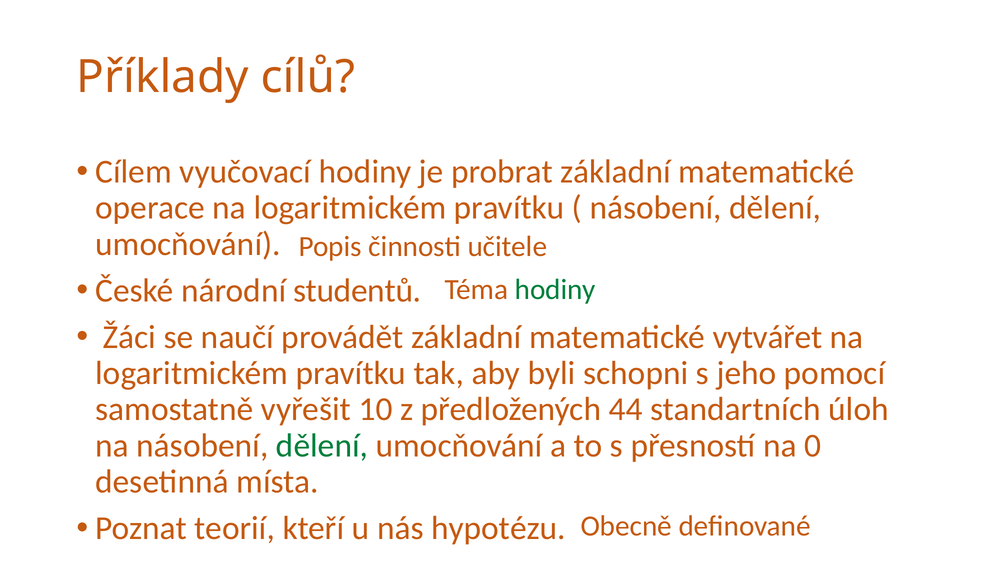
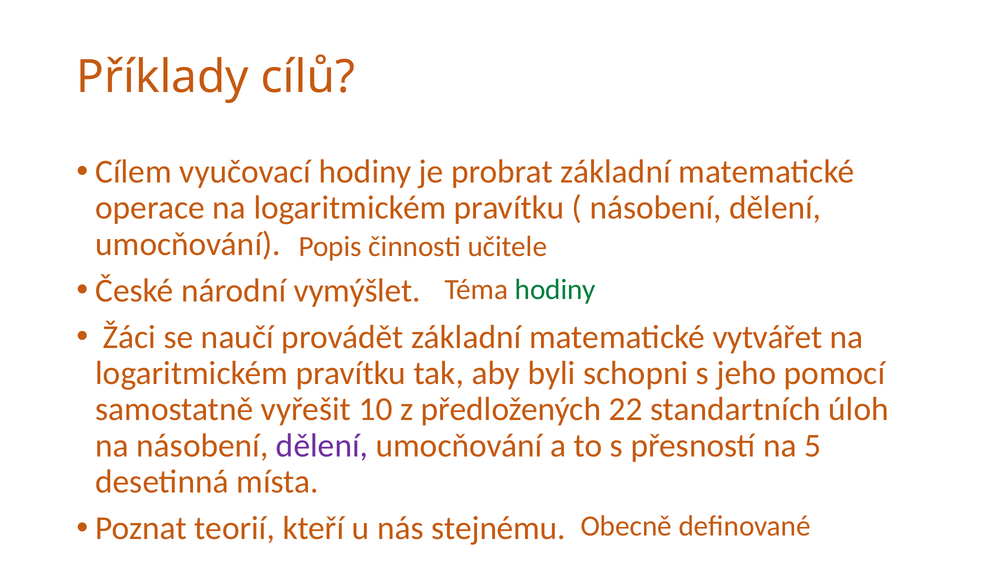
studentů: studentů -> vymýšlet (357, 291)
44: 44 -> 22 (626, 410)
dělení colour: green -> purple (322, 446)
0: 0 -> 5 (813, 446)
hypotézu: hypotézu -> stejnému (498, 528)
